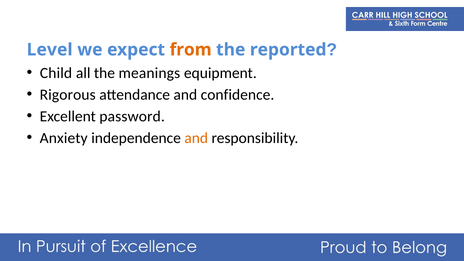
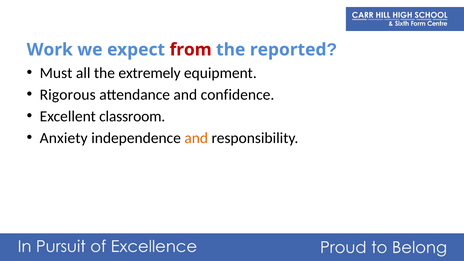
Level: Level -> Work (50, 50)
from colour: orange -> red (191, 50)
Child: Child -> Must (56, 73)
meanings: meanings -> extremely (150, 73)
password: password -> classroom (132, 116)
